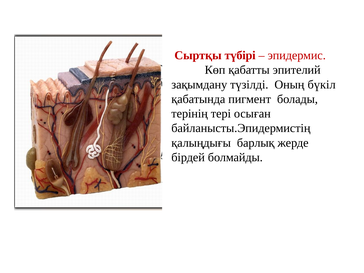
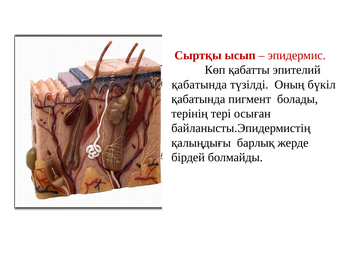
түбірі: түбірі -> ысып (240, 55)
зақымдану: зақымдану -> қабатында (199, 85)
